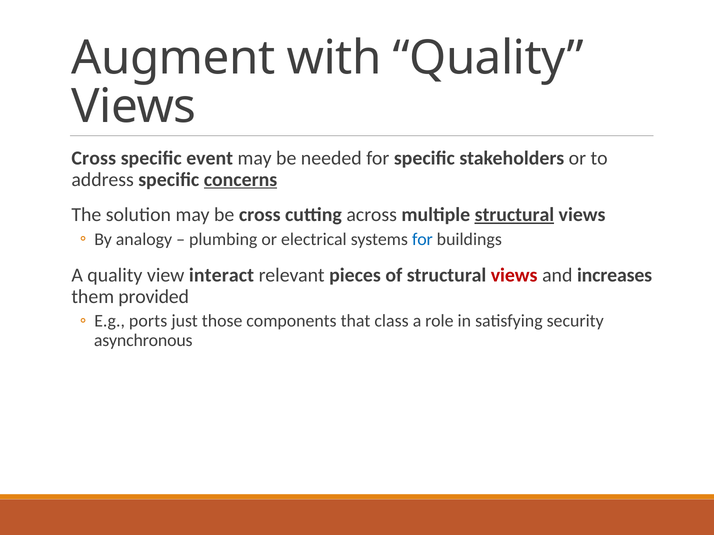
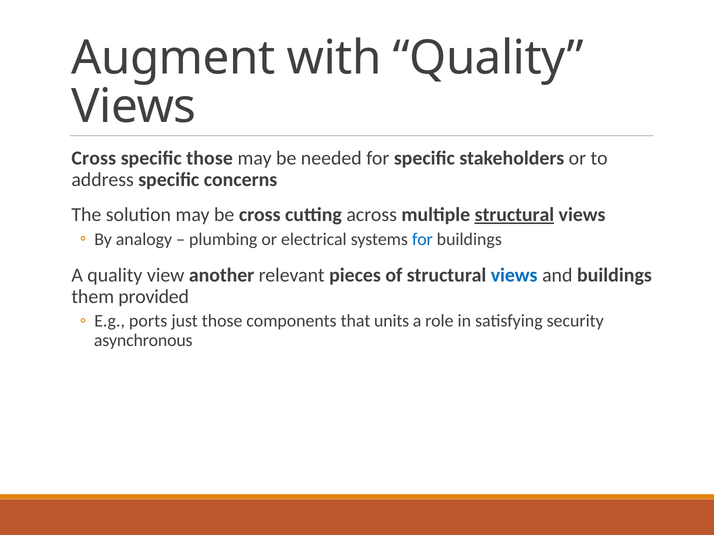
specific event: event -> those (210, 158)
concerns underline: present -> none (241, 180)
interact: interact -> another (222, 276)
views colour: red -> blue (514, 276)
and increases: increases -> buildings (614, 276)
class: class -> units (392, 321)
